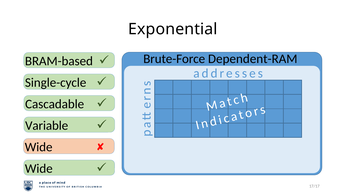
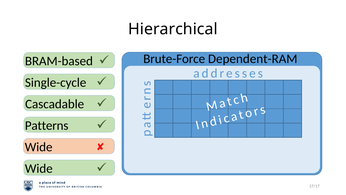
Exponential: Exponential -> Hierarchical (173, 29)
Variable: Variable -> Patterns (47, 125)
